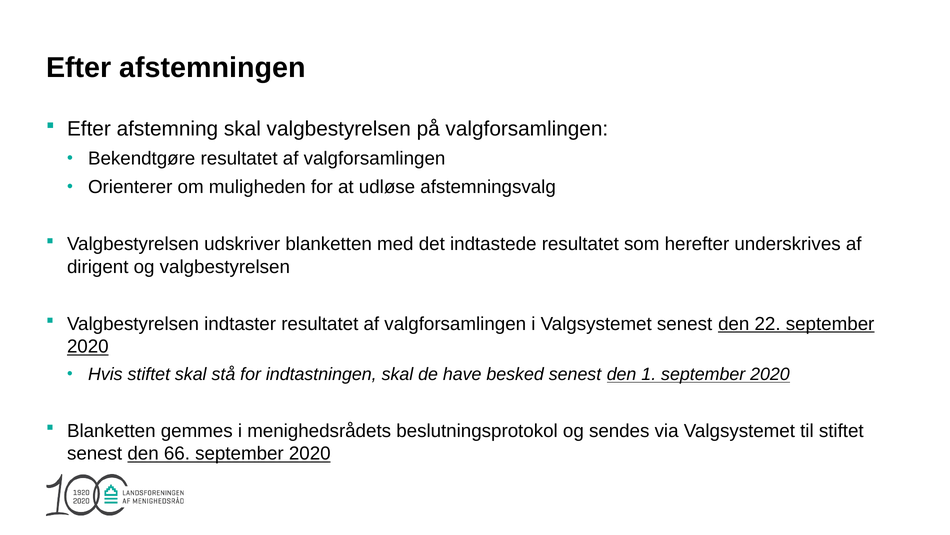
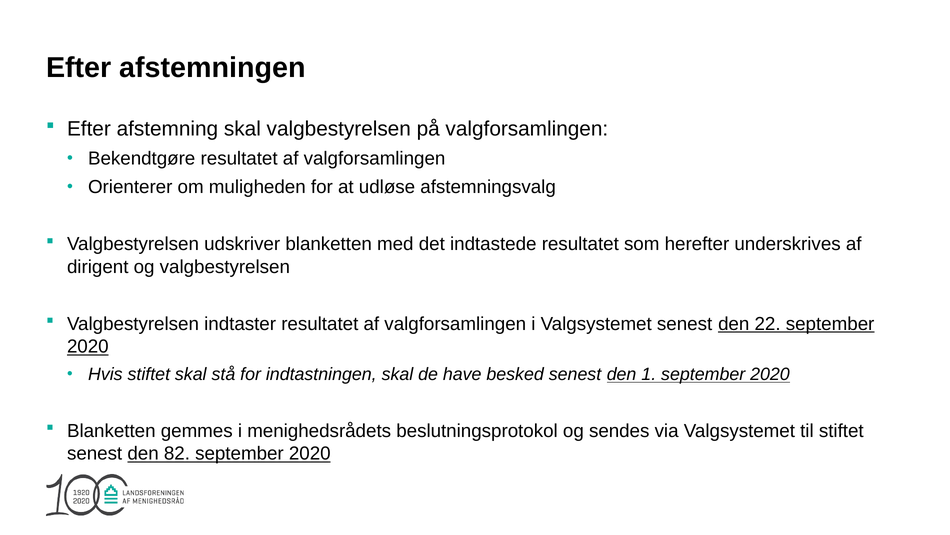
66: 66 -> 82 (177, 453)
